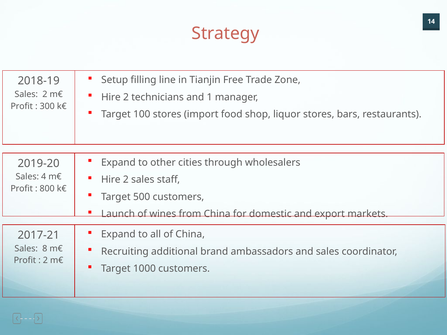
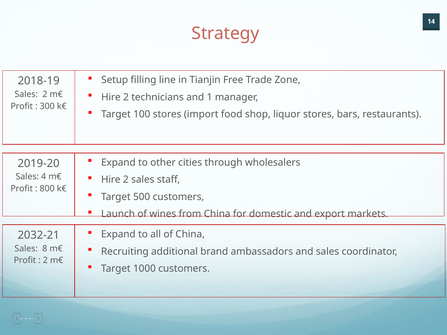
2017-21: 2017-21 -> 2032-21 (39, 235)
